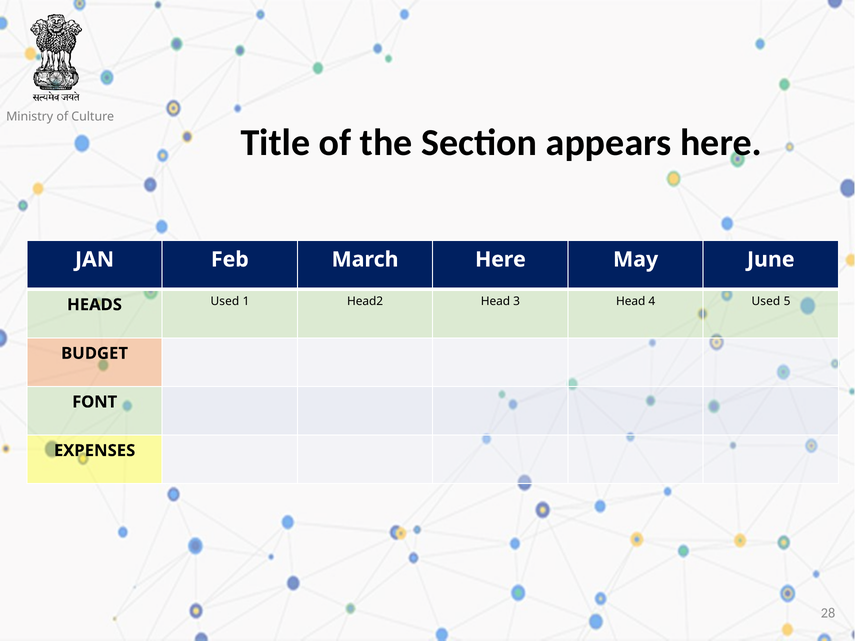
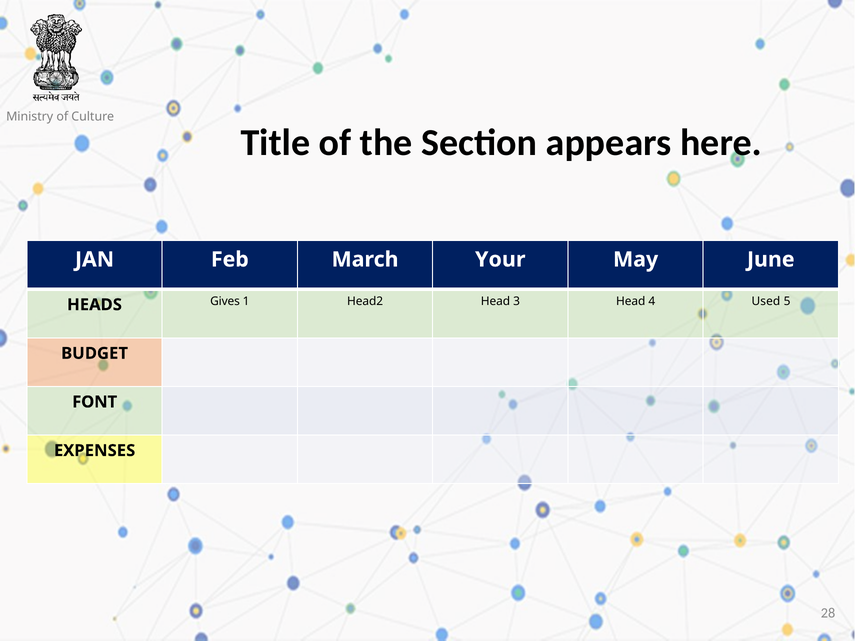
March Here: Here -> Your (500, 260)
HEADS Used: Used -> Gives (225, 301)
